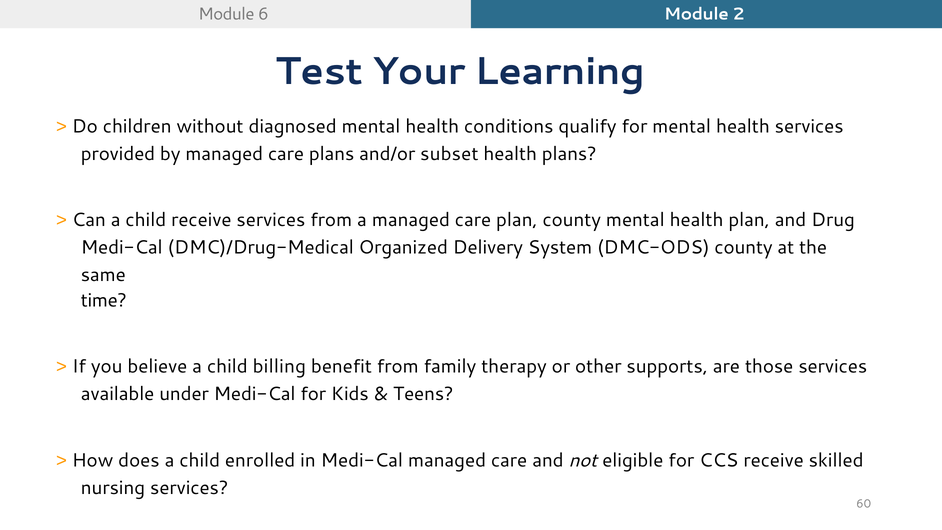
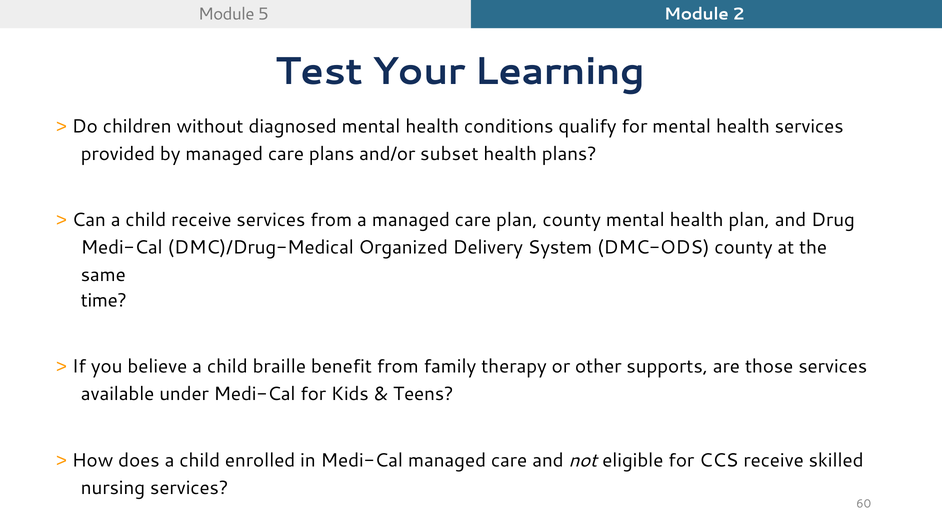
6: 6 -> 5 (263, 14)
billing: billing -> braille (279, 366)
